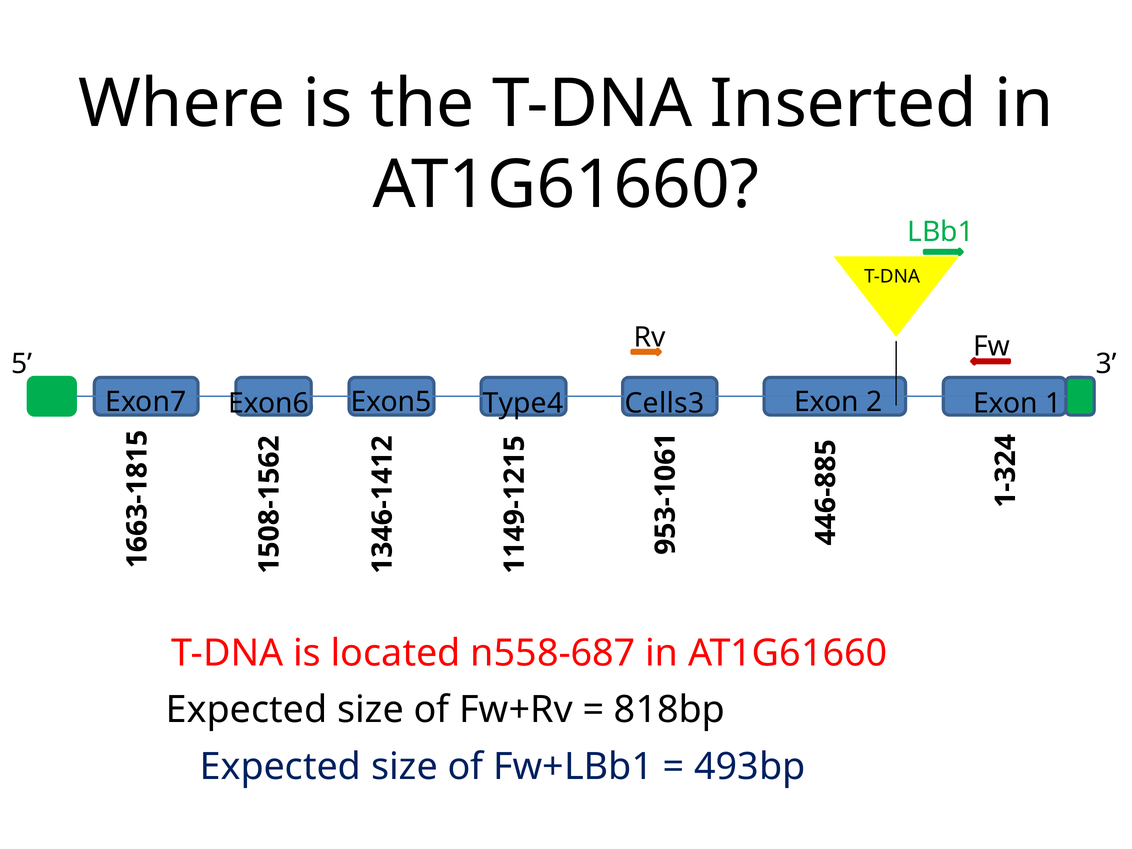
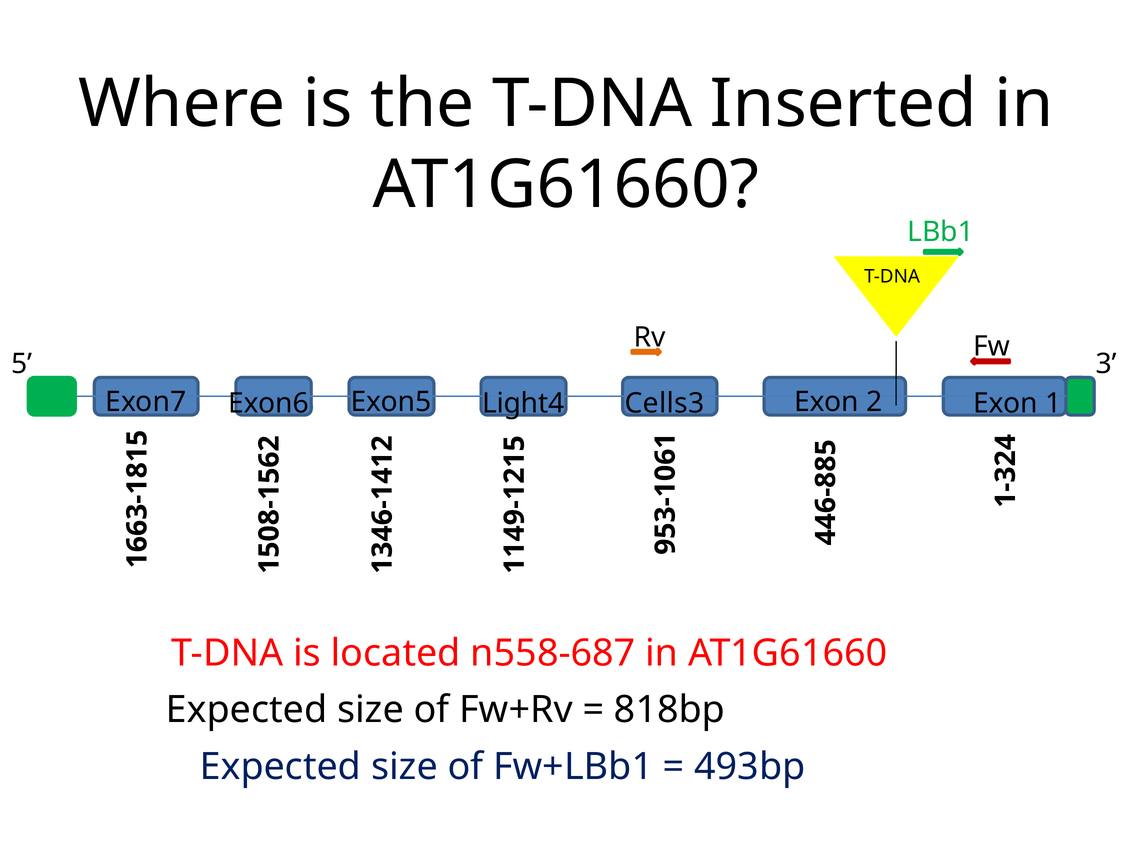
Type4: Type4 -> Light4 (523, 403)
